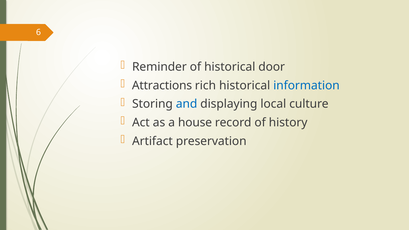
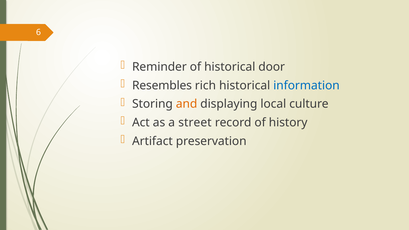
Attractions: Attractions -> Resembles (162, 86)
and colour: blue -> orange (187, 104)
house: house -> street (195, 123)
